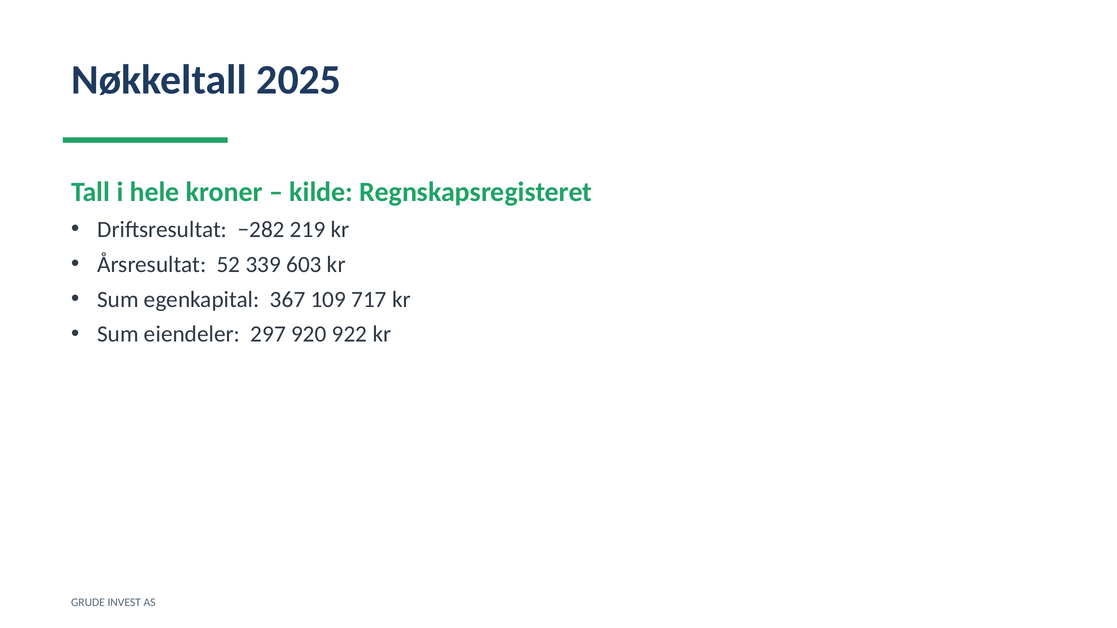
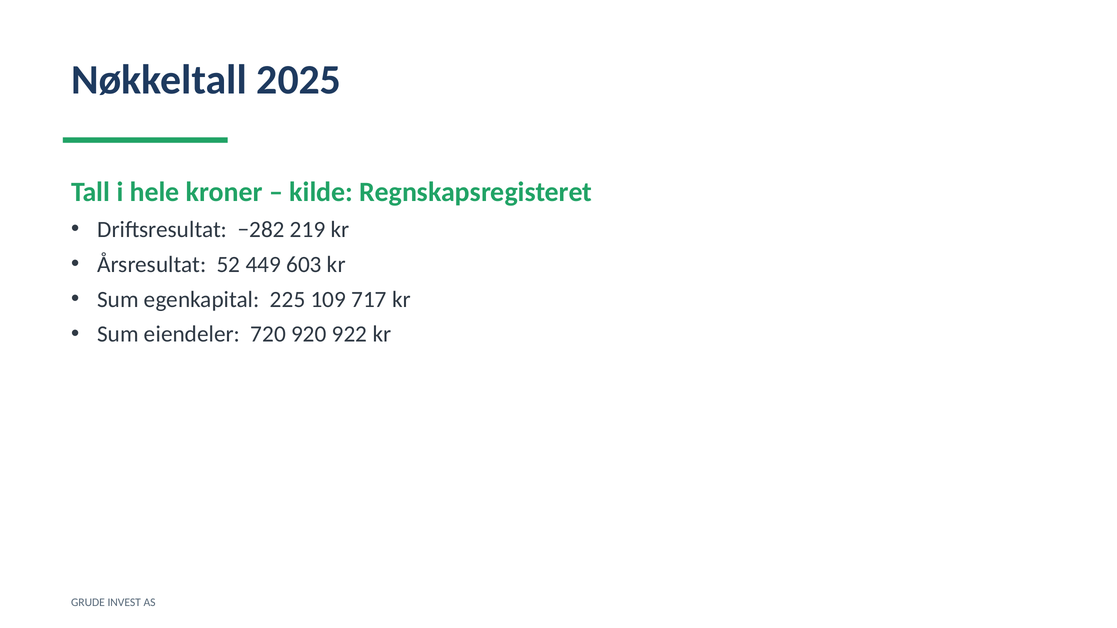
339: 339 -> 449 (263, 265)
367: 367 -> 225 (288, 300)
297: 297 -> 720 (268, 334)
